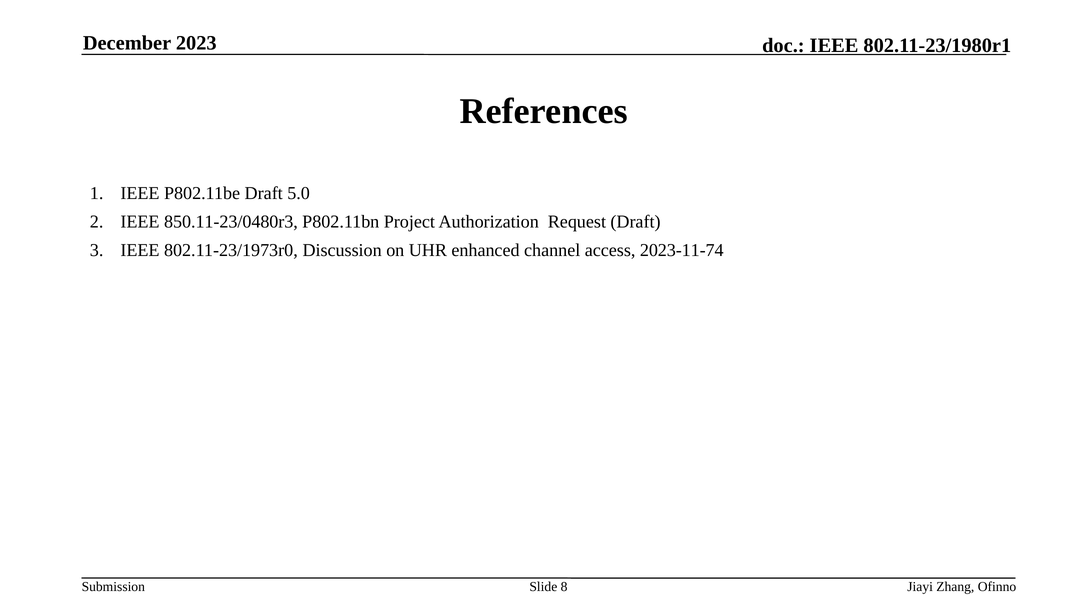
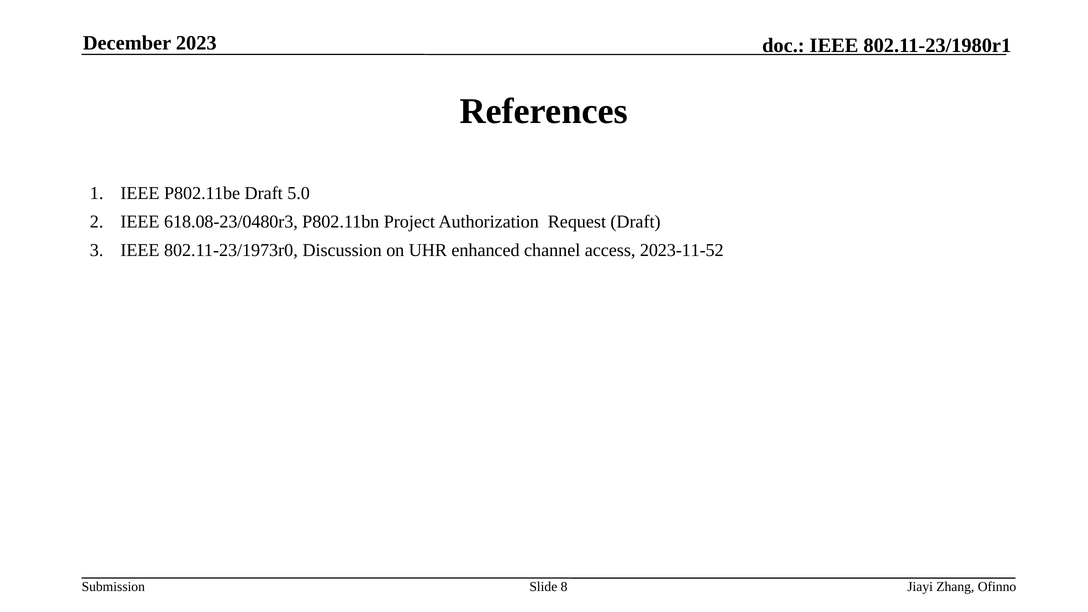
850.11-23/0480r3: 850.11-23/0480r3 -> 618.08-23/0480r3 (231, 222)
2023-11-74: 2023-11-74 -> 2023-11-52 (682, 250)
